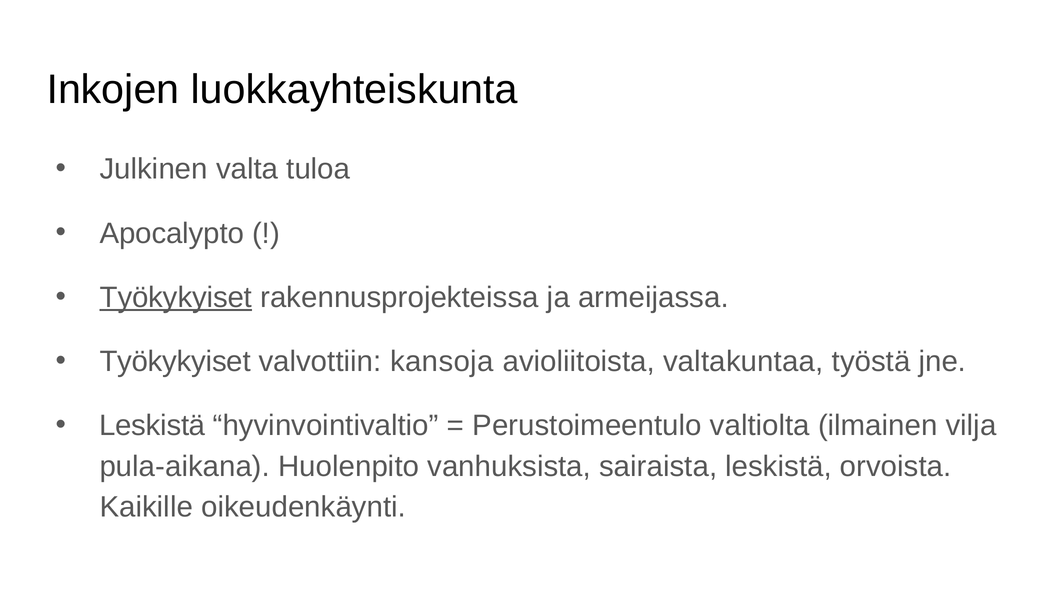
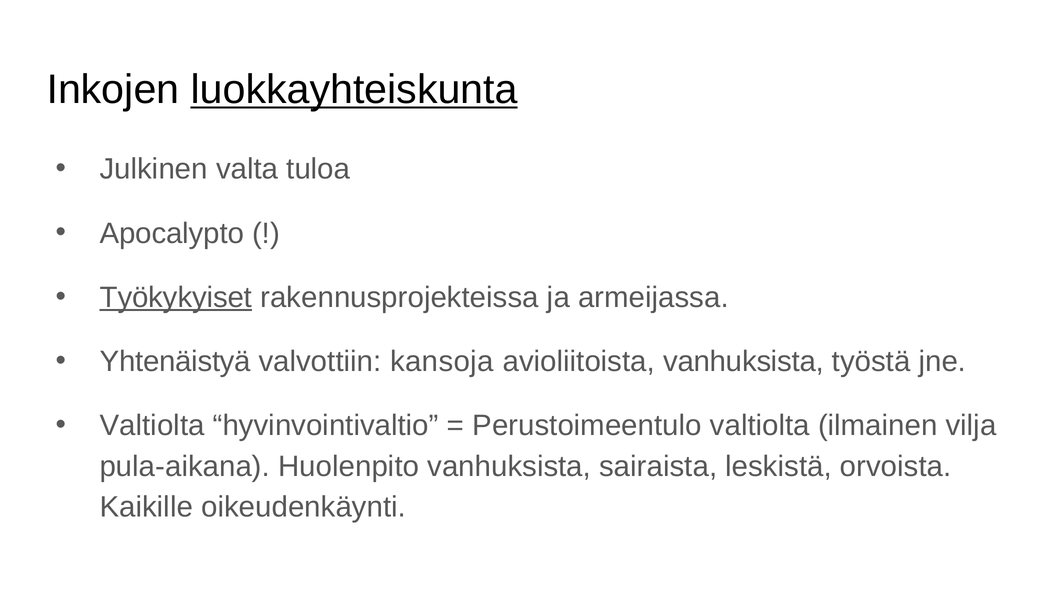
luokkayhteiskunta underline: none -> present (354, 90)
Työkykyiset: Työkykyiset -> Yhtenäistyä (175, 362)
avioliitoista valtakuntaa: valtakuntaa -> vanhuksista (743, 362)
Leskistä: Leskistä -> Valtiolta (152, 426)
